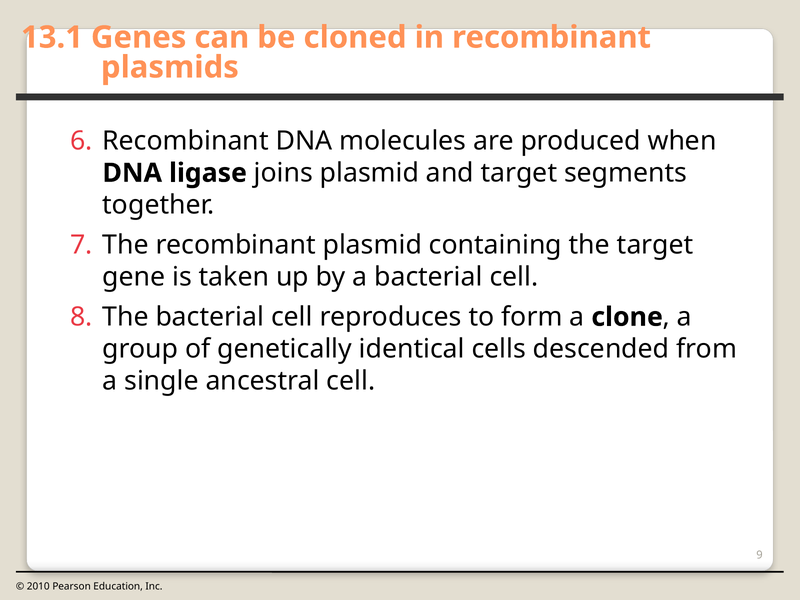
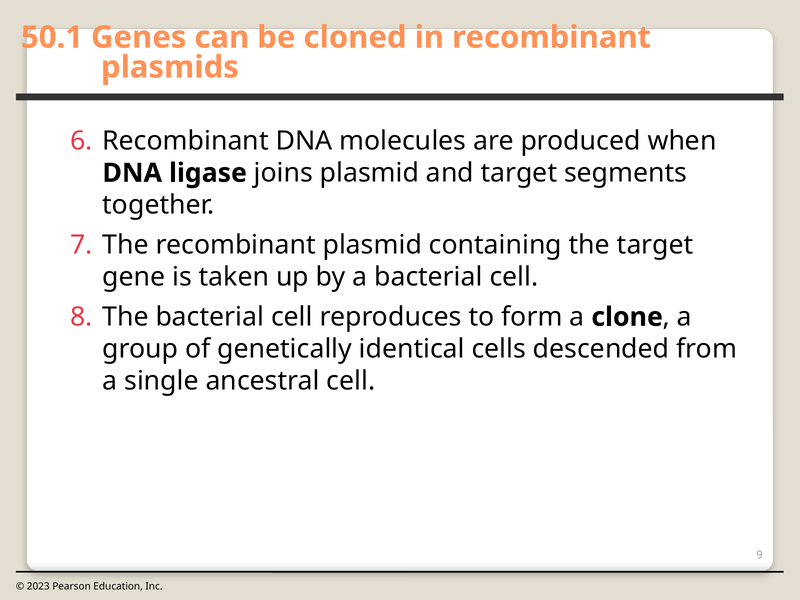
13.1: 13.1 -> 50.1 (52, 37)
2010: 2010 -> 2023 (38, 586)
